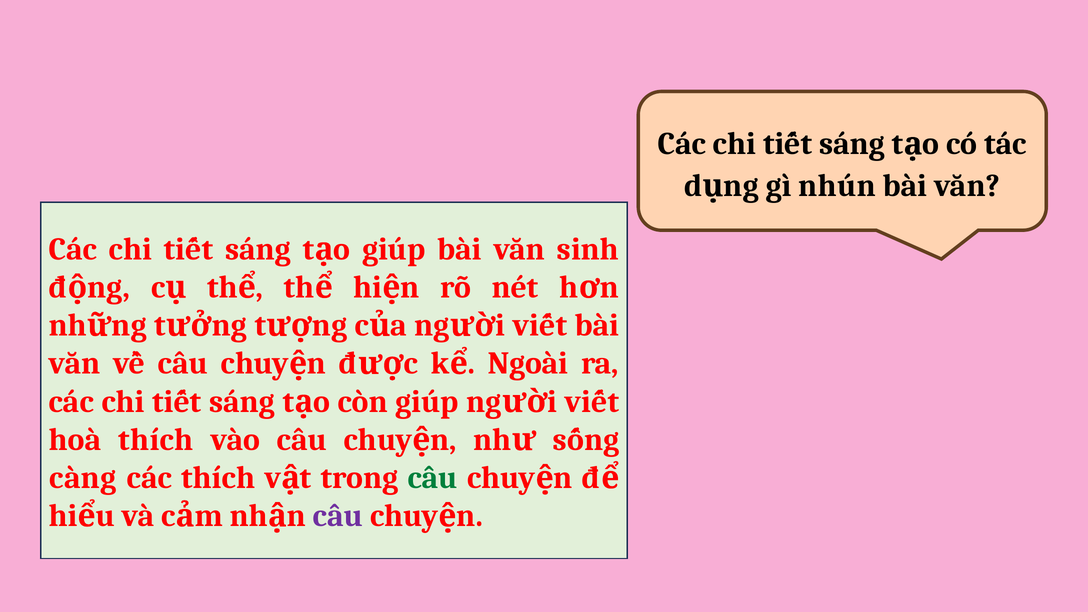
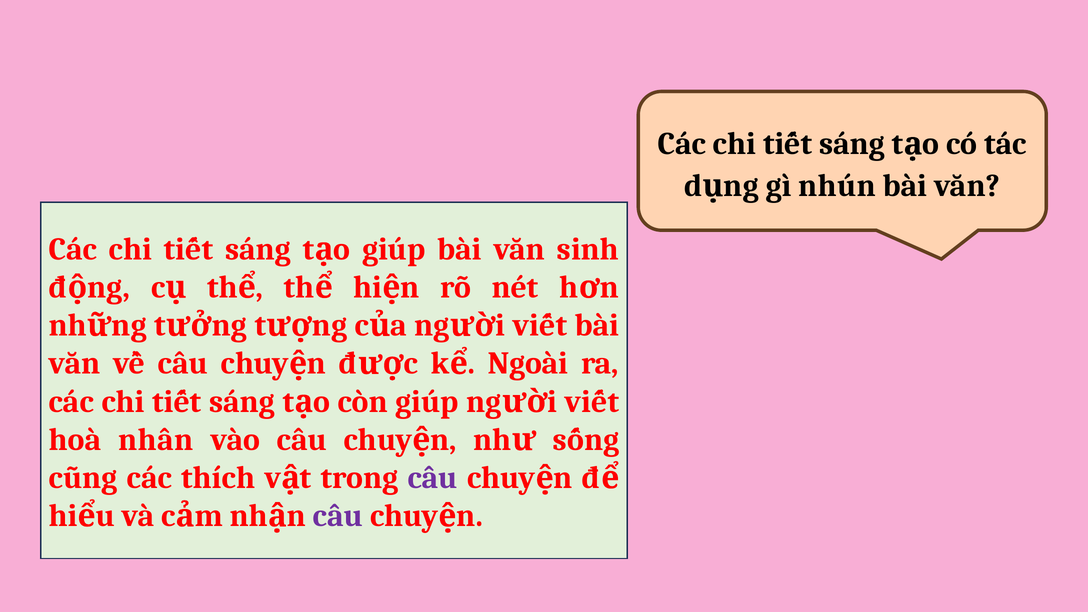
hoà thích: thích -> nhân (156, 440)
càng: càng -> cũng (83, 478)
câu colour: green -> purple (433, 478)
